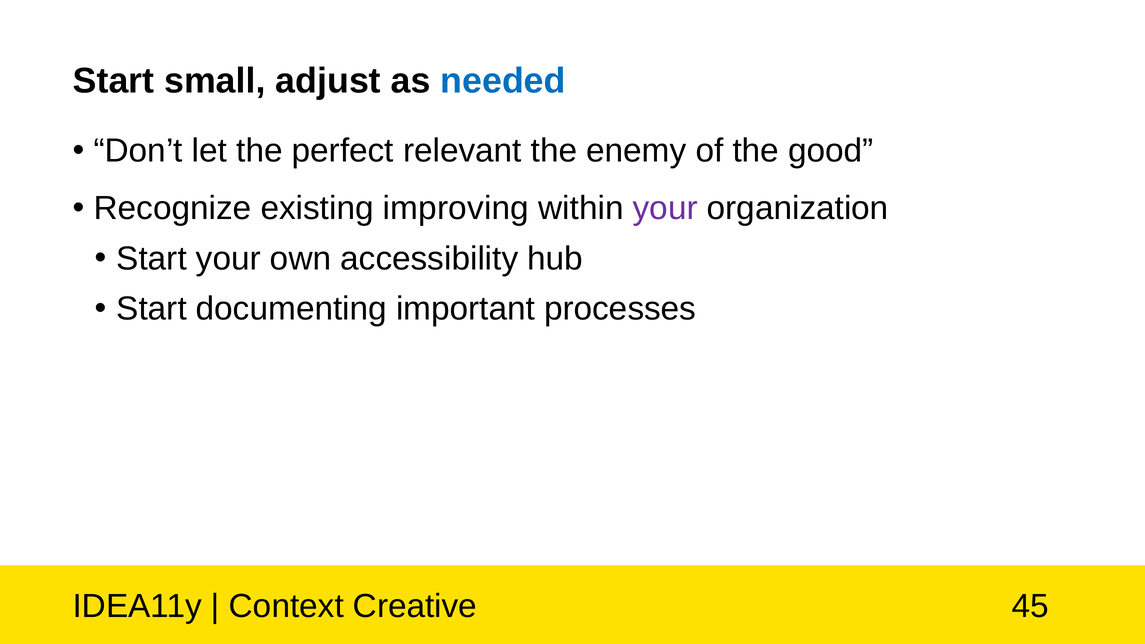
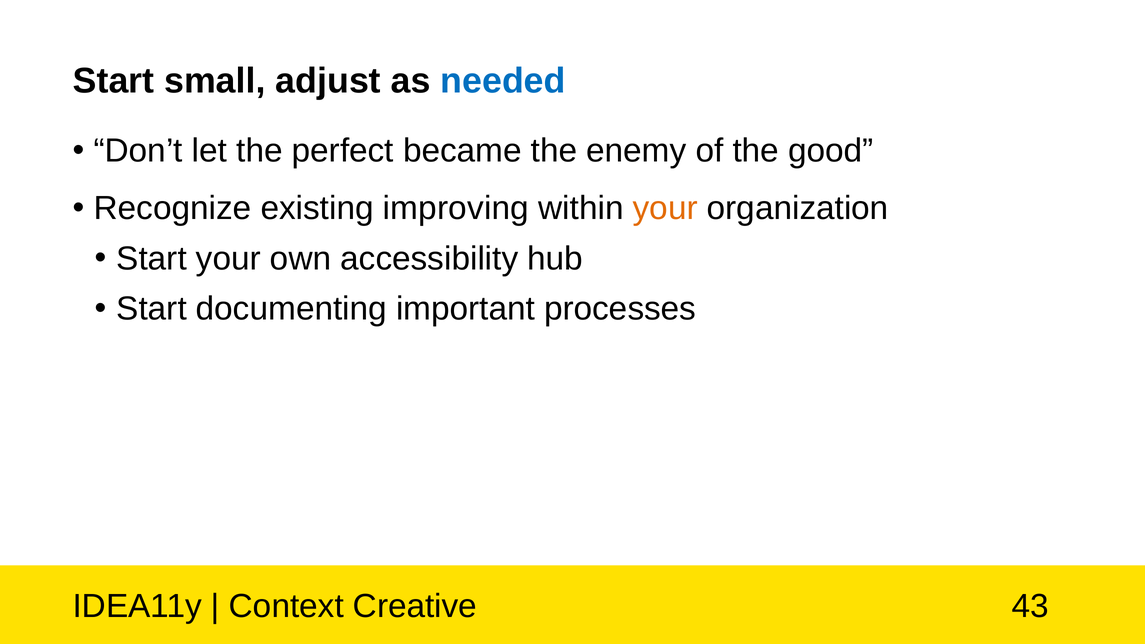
relevant: relevant -> became (462, 151)
your colour: purple -> orange (665, 208)
45: 45 -> 43 (1030, 606)
